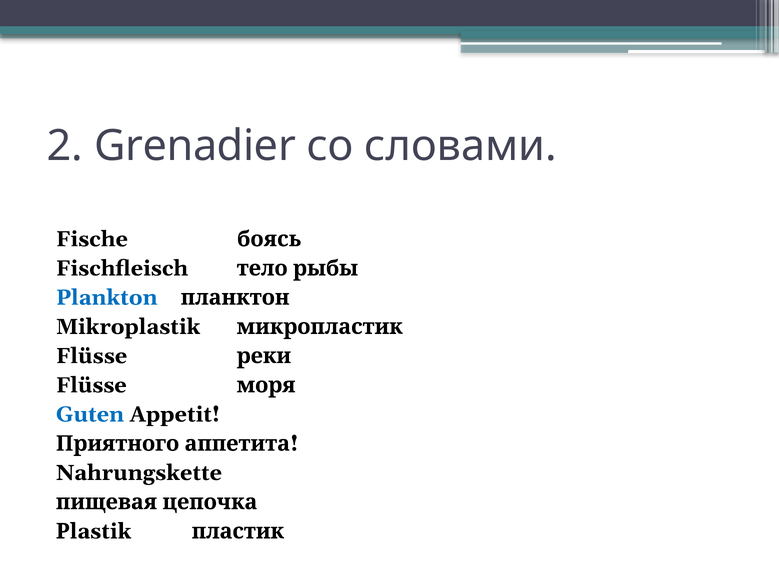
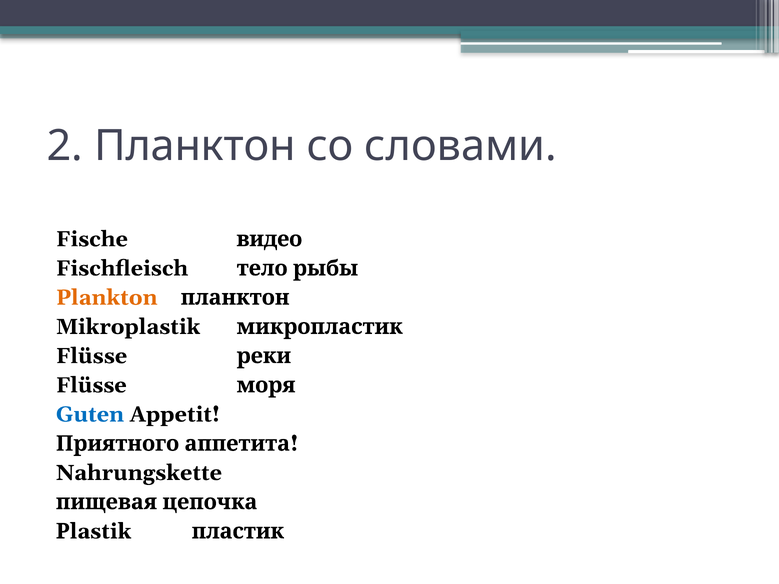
2 Grenadier: Grenadier -> Планктон (195, 146)
боясь: боясь -> видео (269, 239)
Plankton colour: blue -> orange (107, 298)
